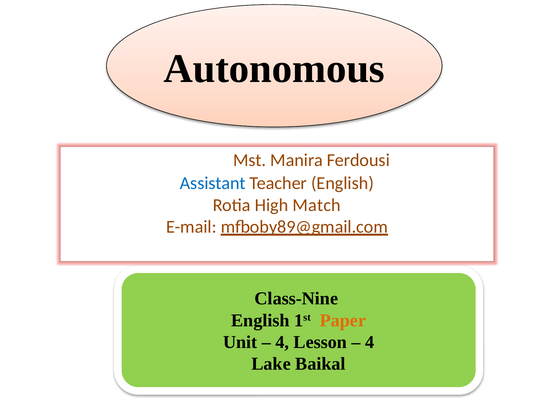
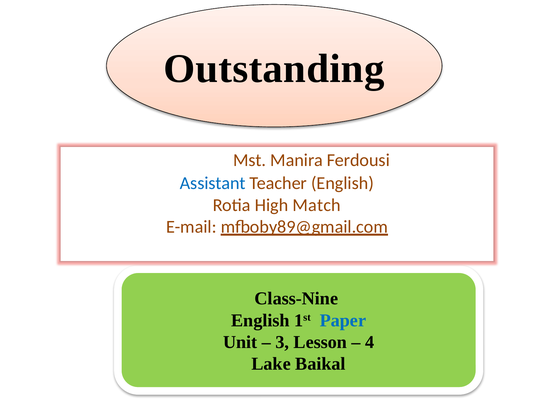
Autonomous: Autonomous -> Outstanding (274, 69)
Paper colour: orange -> blue (343, 320)
4: 4 -> 3 (282, 342)
